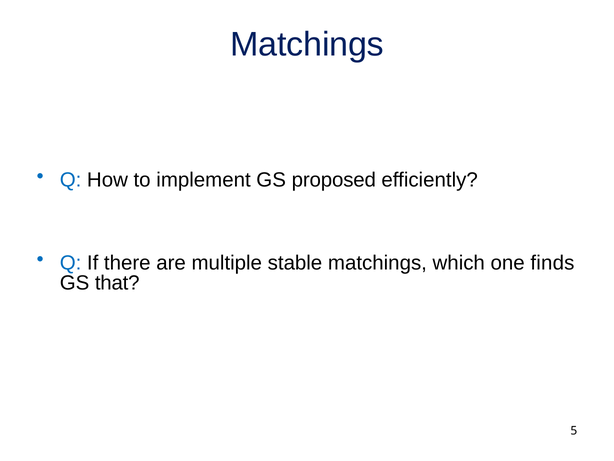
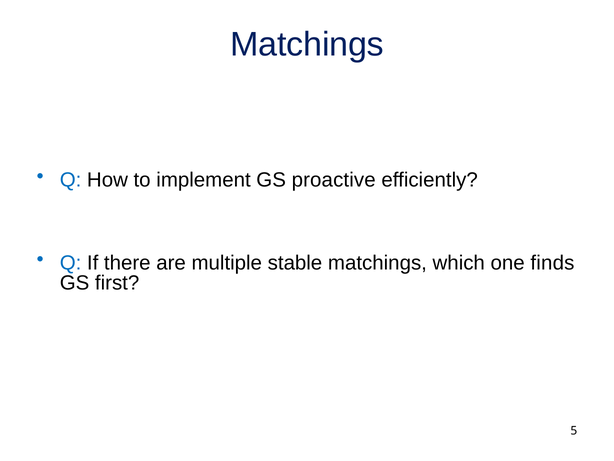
proposed: proposed -> proactive (334, 180)
that: that -> first (117, 283)
